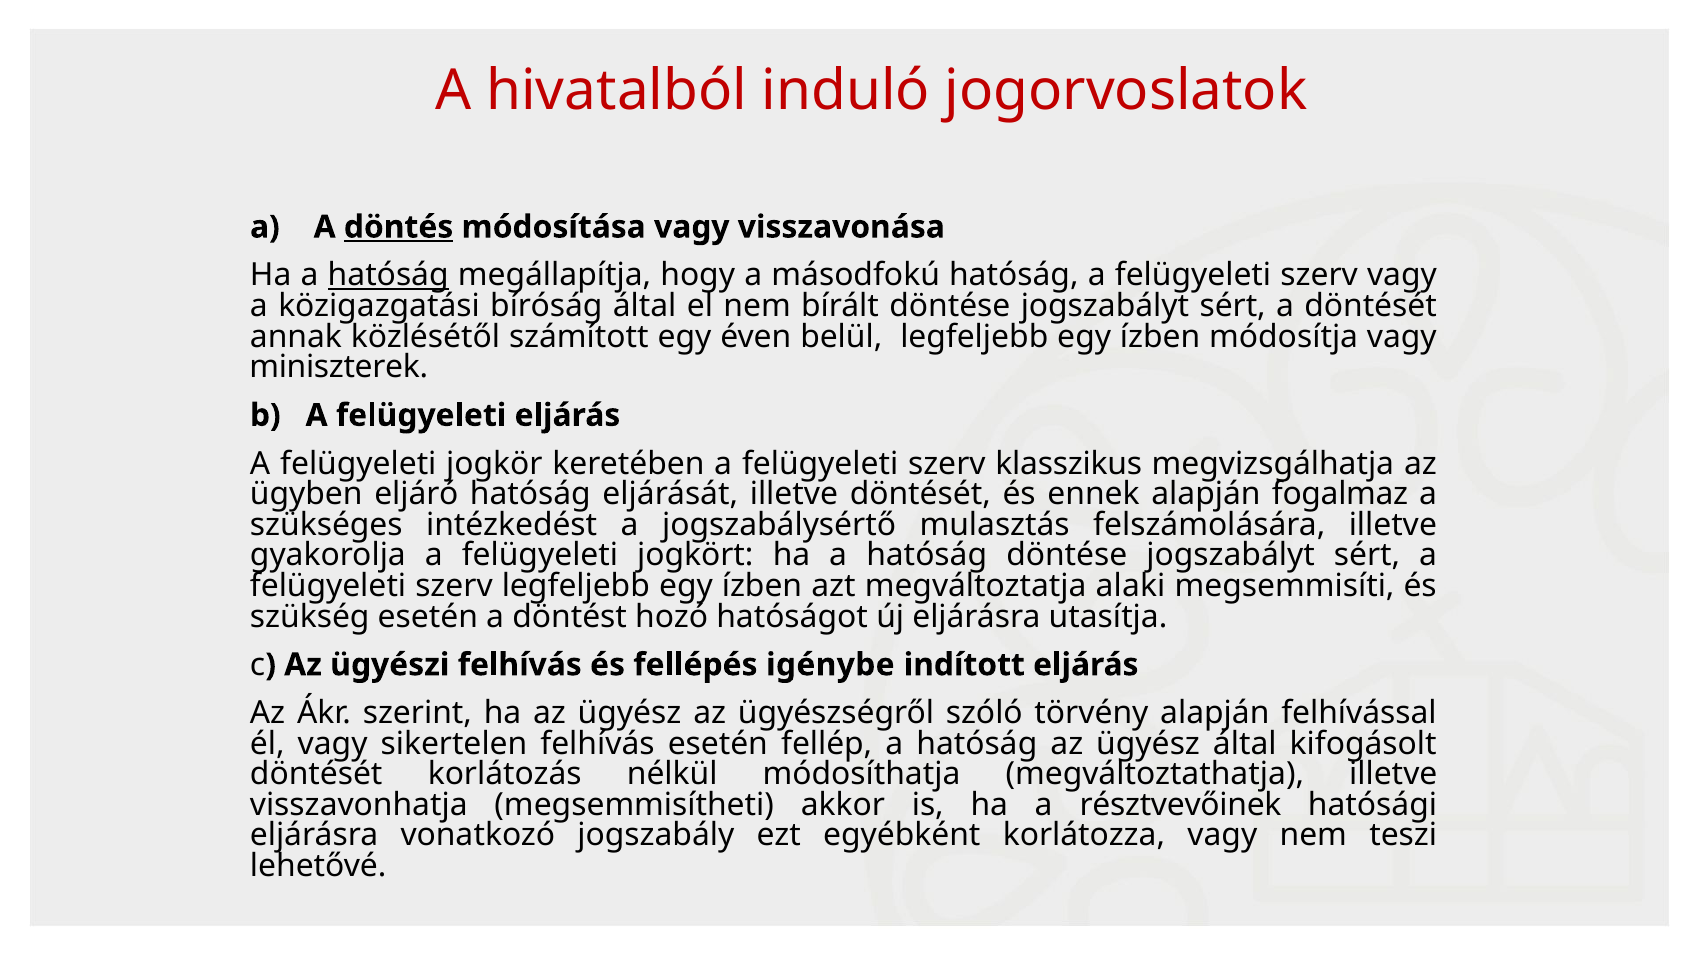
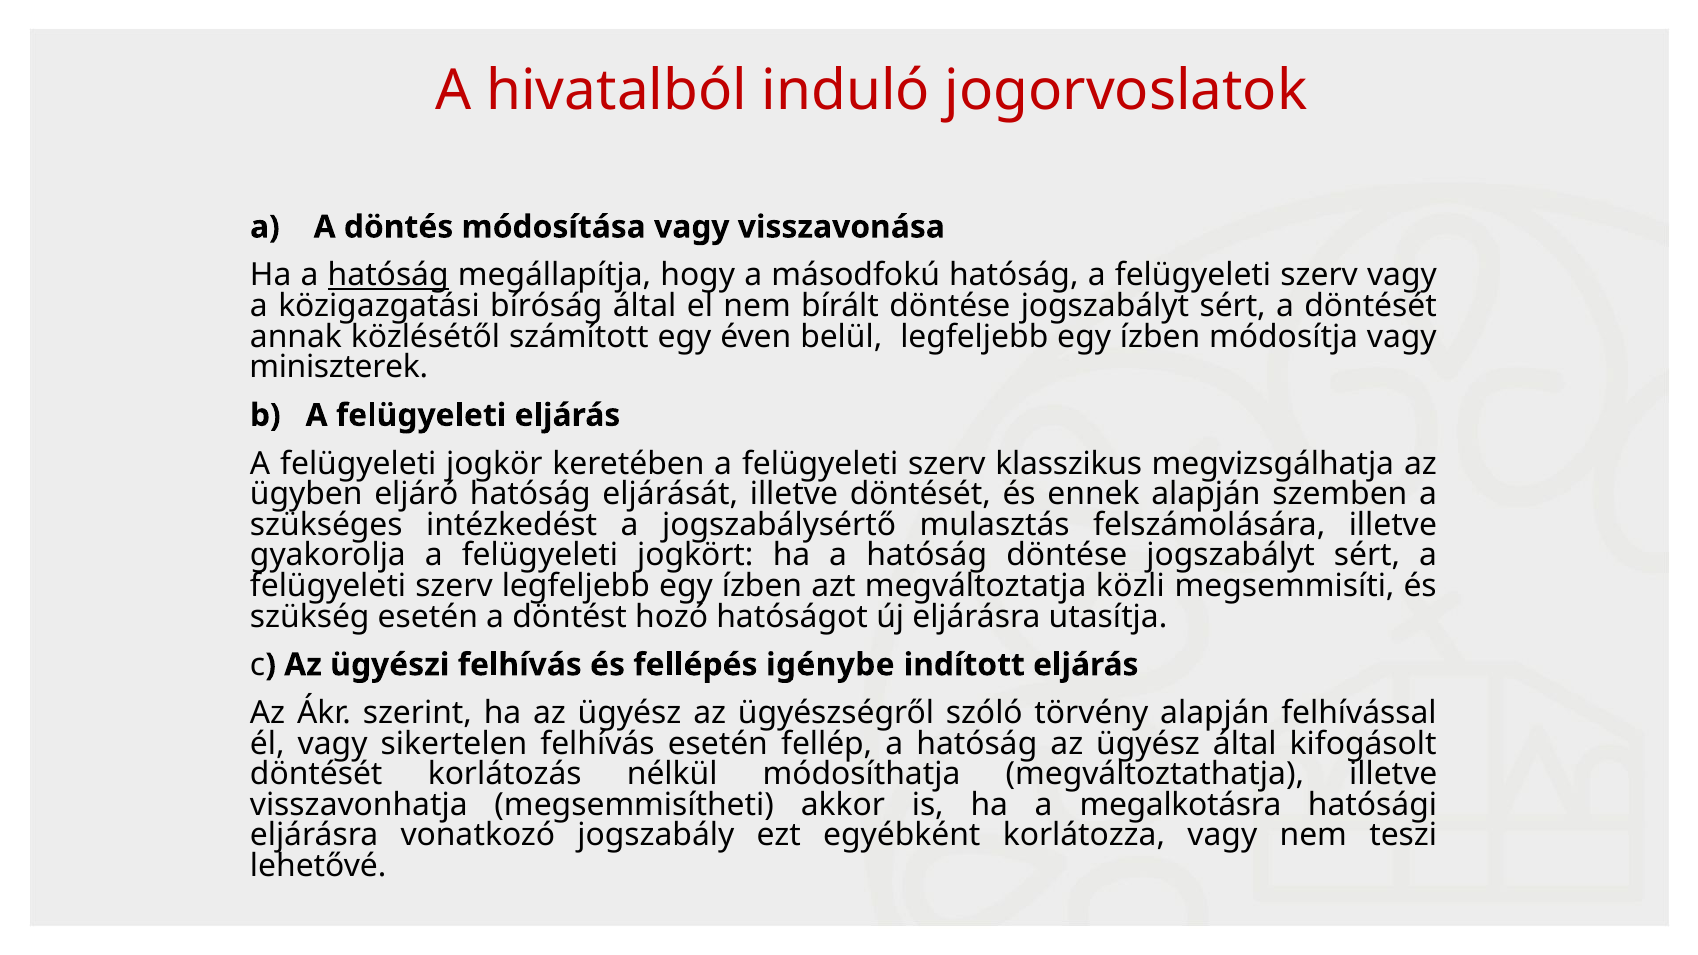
döntés underline: present -> none (399, 227)
fogalmaz: fogalmaz -> szemben (1340, 494)
alaki: alaki -> közli (1130, 586)
résztvevőinek: résztvevőinek -> megalkotásra (1181, 805)
